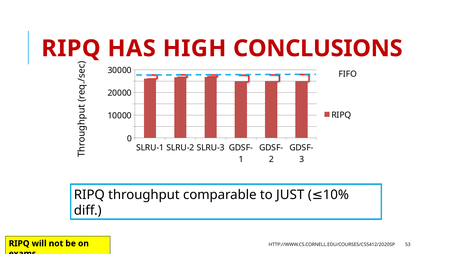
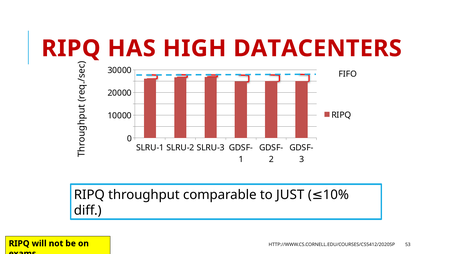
CONCLUSIONS: CONCLUSIONS -> DATACENTERS (318, 48)
